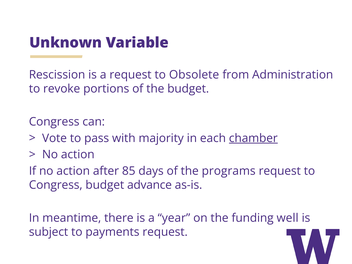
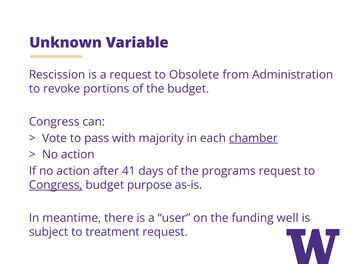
85: 85 -> 41 (129, 171)
Congress underline: none -> present (56, 185)
advance: advance -> purpose (150, 185)
year: year -> user (174, 218)
payments: payments -> treatment (113, 232)
